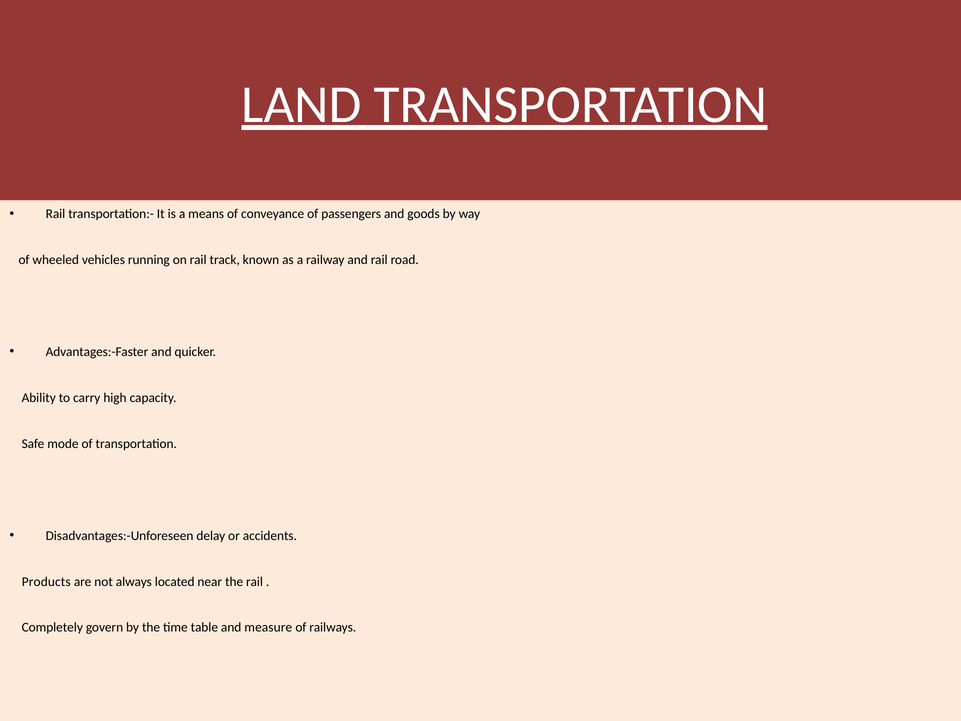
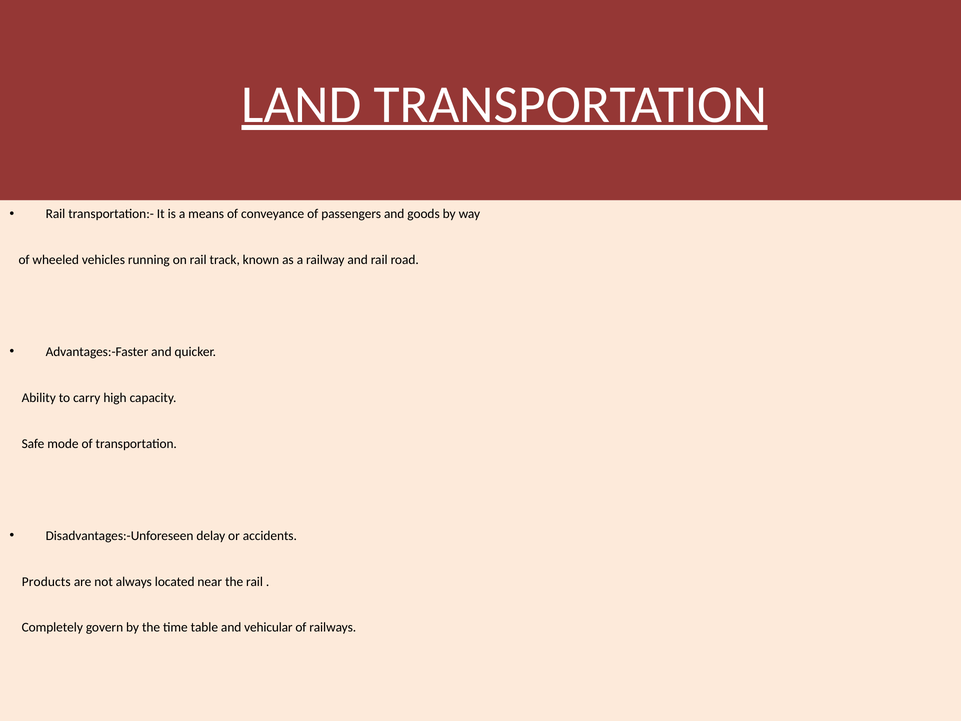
measure: measure -> vehicular (268, 627)
